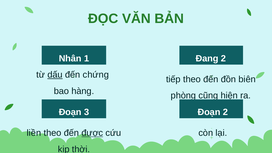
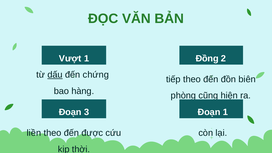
Nhân: Nhân -> Vượt (70, 58)
Đang: Đang -> Đồng (207, 58)
Đoạn 2: 2 -> 1 (225, 112)
được underline: present -> none (92, 133)
